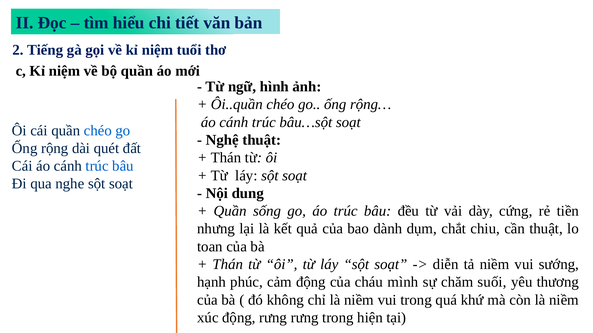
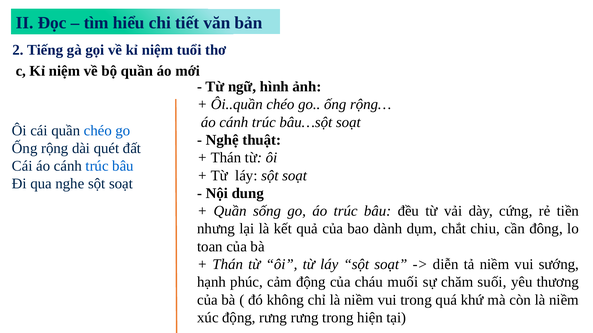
cần thuật: thuật -> đông (546, 229)
mình: mình -> muối (403, 283)
